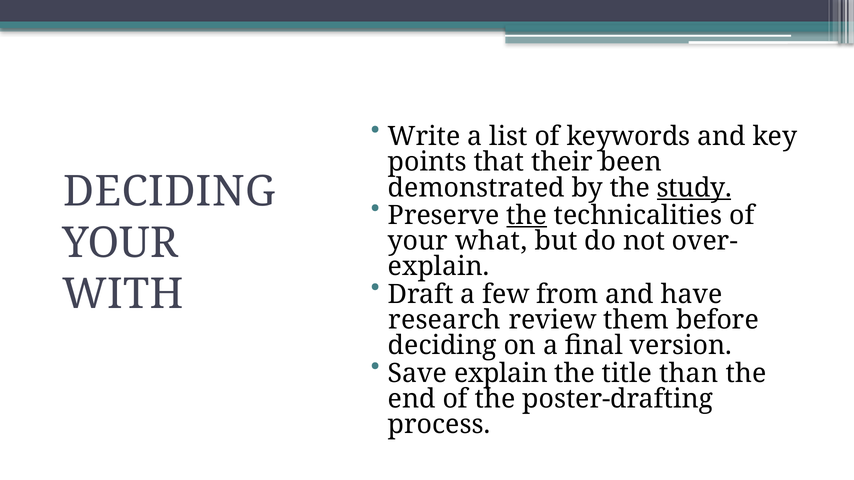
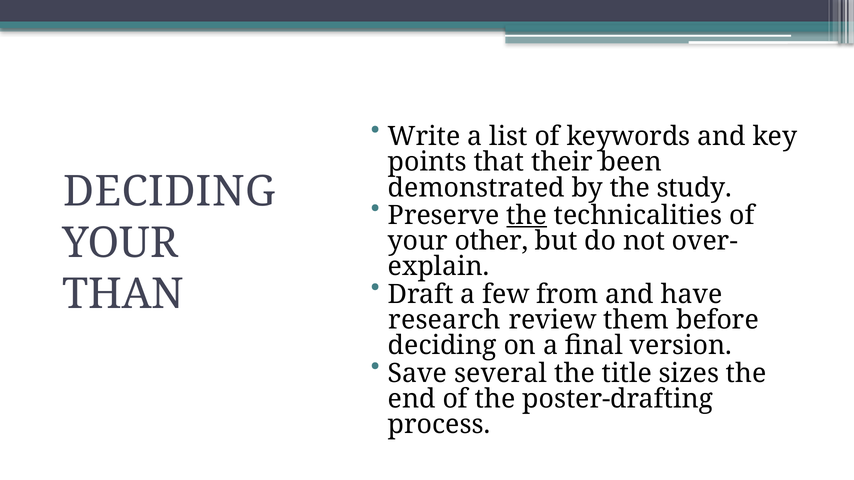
study underline: present -> none (694, 188)
what: what -> other (491, 241)
WITH: WITH -> THAN (123, 294)
Save explain: explain -> several (501, 374)
than: than -> sizes (689, 374)
